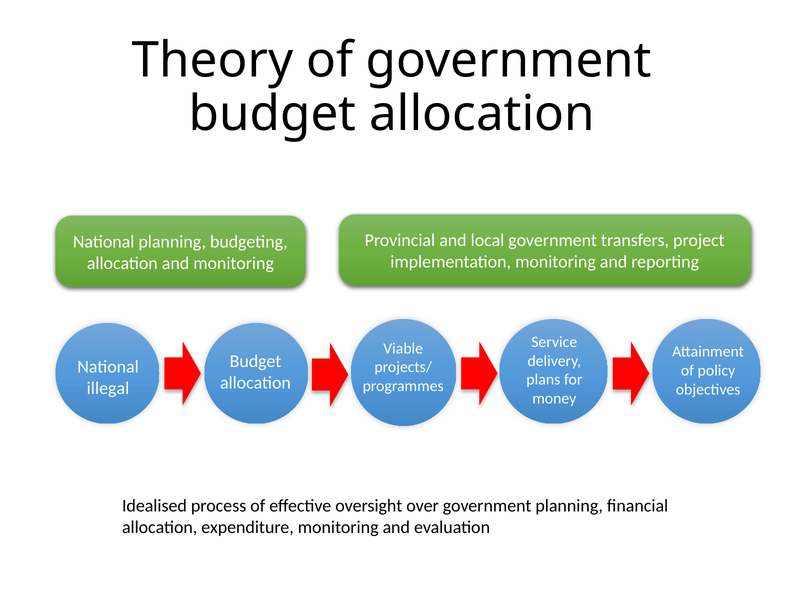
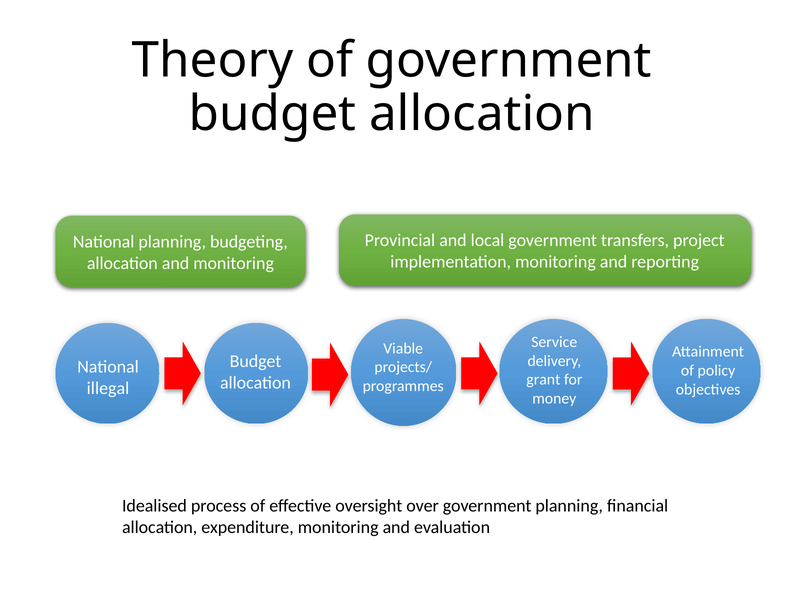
plans: plans -> grant (543, 380)
